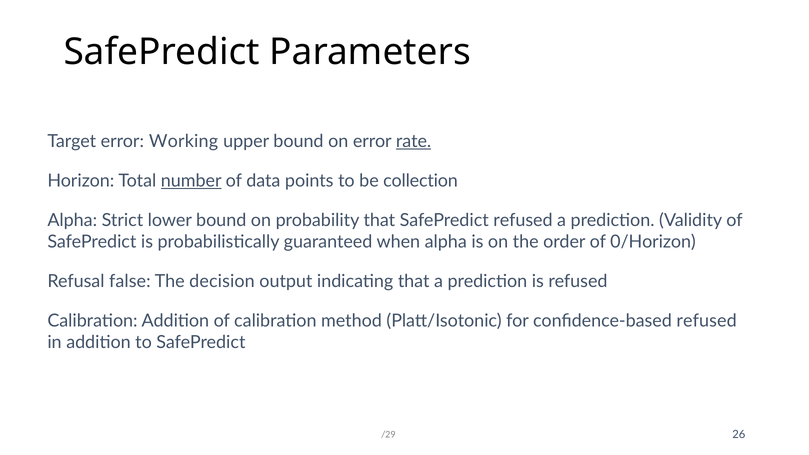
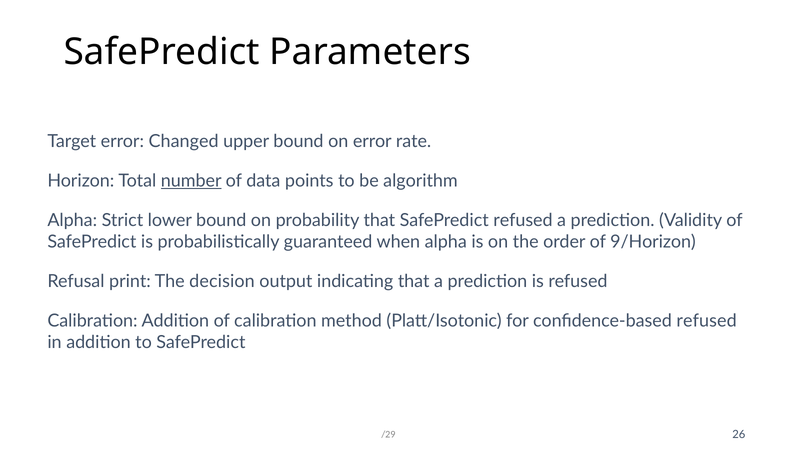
Working: Working -> Changed (184, 141)
rate underline: present -> none (414, 141)
collection: collection -> algorithm (420, 181)
0/Horizon: 0/Horizon -> 9/Horizon (653, 242)
false: false -> print (130, 281)
